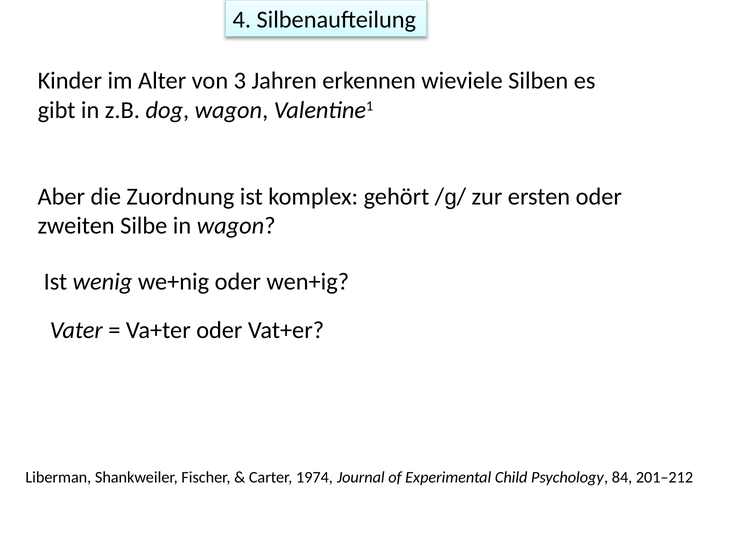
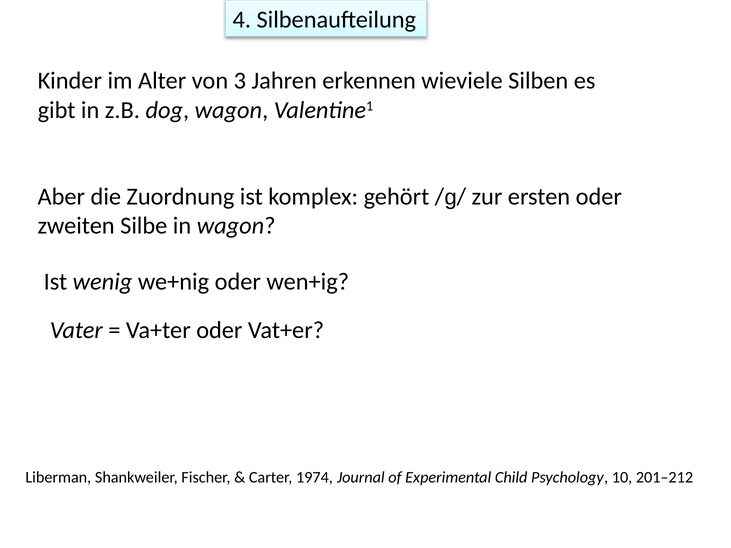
84: 84 -> 10 (622, 477)
